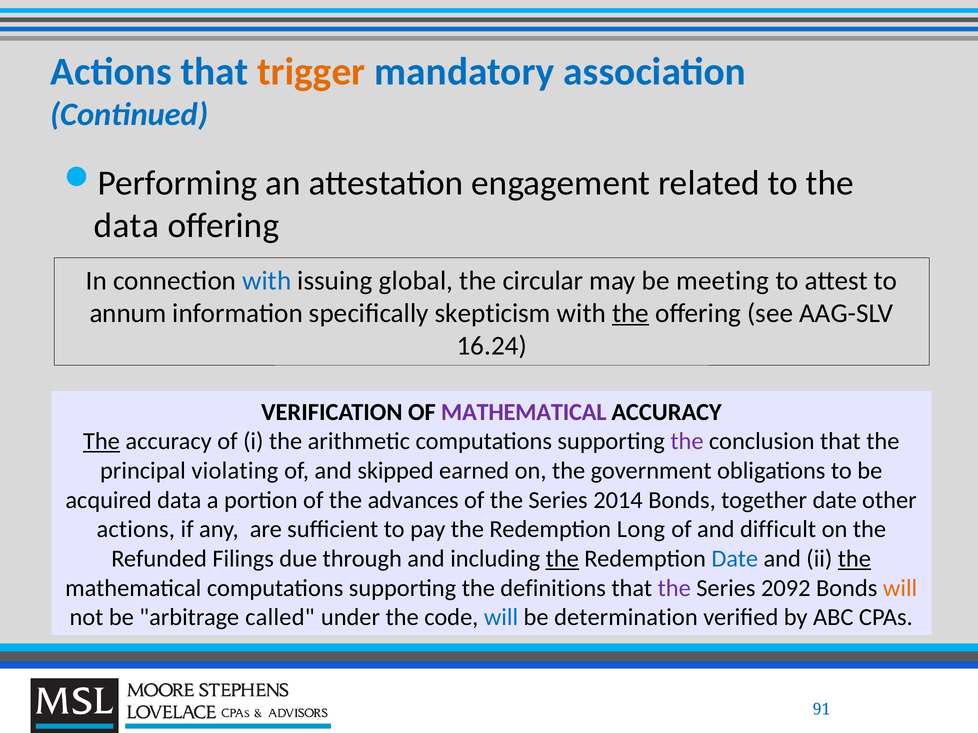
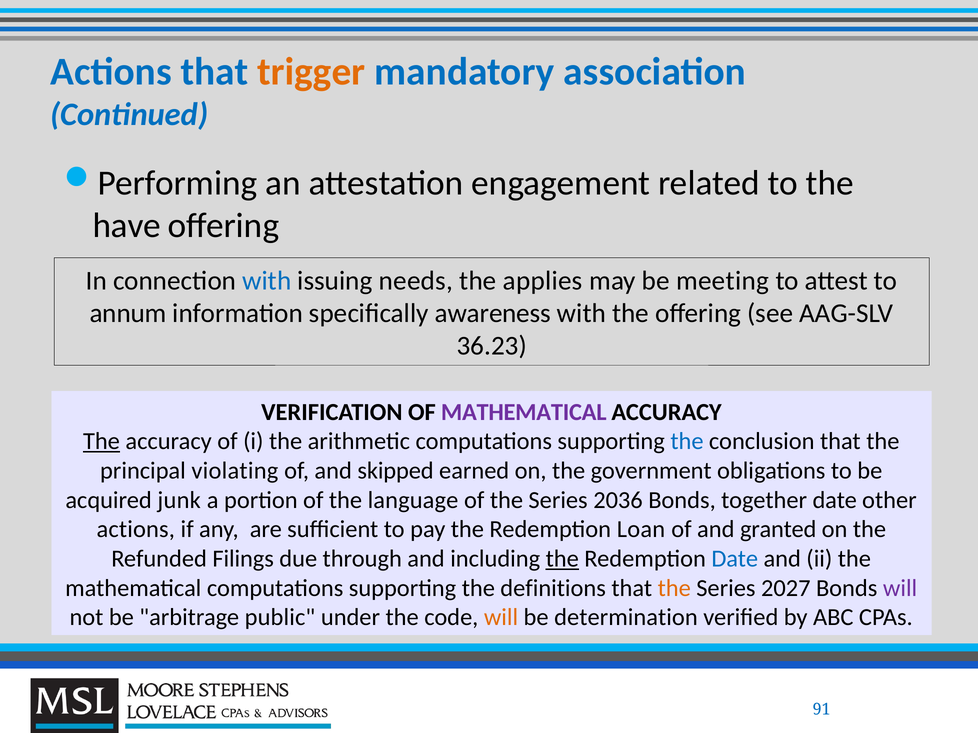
data: data -> have (127, 226)
global: global -> needs (416, 281)
circular: circular -> applies (543, 281)
skepticism: skepticism -> awareness (493, 313)
the underline: present -> none (631, 313)
16.24: 16.24 -> 36.23 (492, 346)
the colour: purple -> blue (687, 442)
acquired data: data -> junk (179, 500)
advances: advances -> language (413, 500)
2014: 2014 -> 2036 (618, 500)
Long: Long -> Loan (641, 530)
difficult: difficult -> granted (778, 530)
the underline: present -> none (854, 559)
the colour: purple -> orange (674, 588)
2092: 2092 -> 2027 (786, 588)
will colour: orange -> purple (900, 588)
called: called -> public (280, 618)
will colour: blue -> orange (501, 618)
